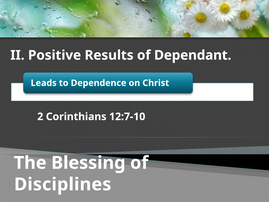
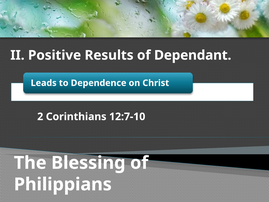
Disciplines: Disciplines -> Philippians (63, 184)
